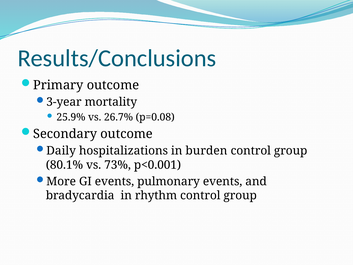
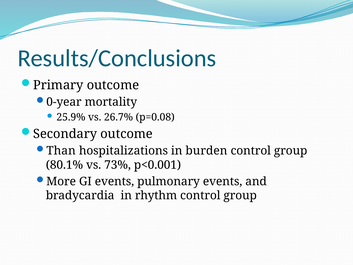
3-year: 3-year -> 0-year (64, 102)
Daily: Daily -> Than (61, 151)
